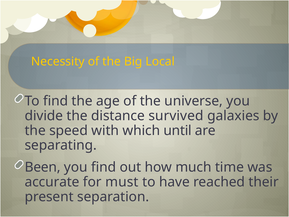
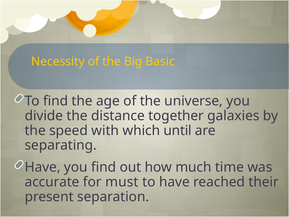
Local: Local -> Basic (160, 61)
survived: survived -> together (176, 116)
Been: Been -> Have (43, 167)
